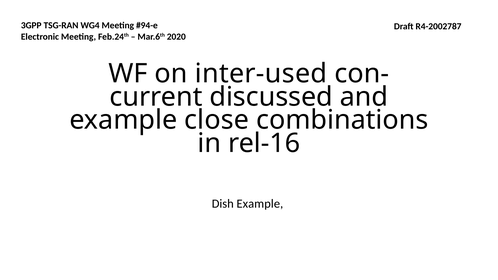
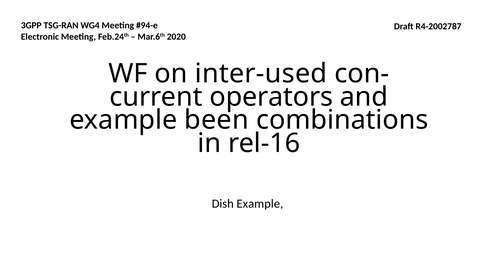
discussed: discussed -> operators (271, 97)
close: close -> been (217, 120)
